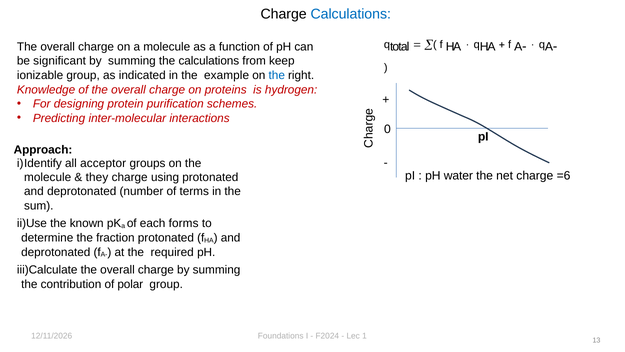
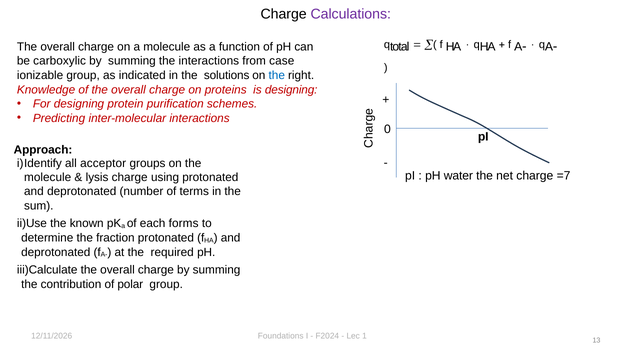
Calculations colour: blue -> purple (351, 14)
significant: significant -> carboxylic (60, 61)
the calculations: calculations -> interactions (209, 61)
keep: keep -> case (282, 61)
example: example -> solutions (227, 75)
is hydrogen: hydrogen -> designing (291, 90)
=6: =6 -> =7 (564, 176)
they: they -> lysis (97, 177)
